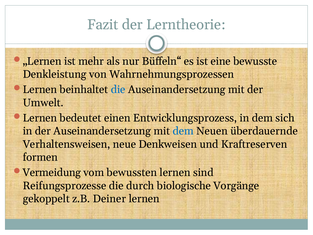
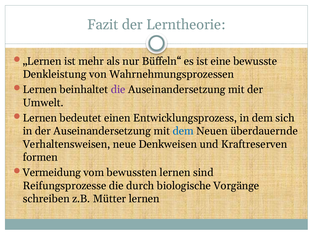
die colour: blue -> purple (118, 90)
gekoppelt: gekoppelt -> schreiben (46, 199)
Deiner: Deiner -> Mütter (109, 199)
